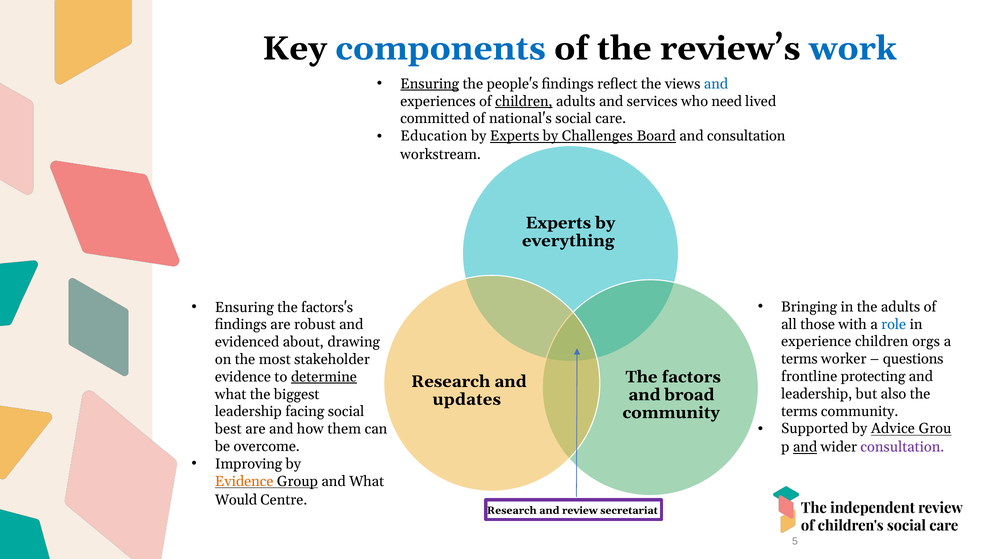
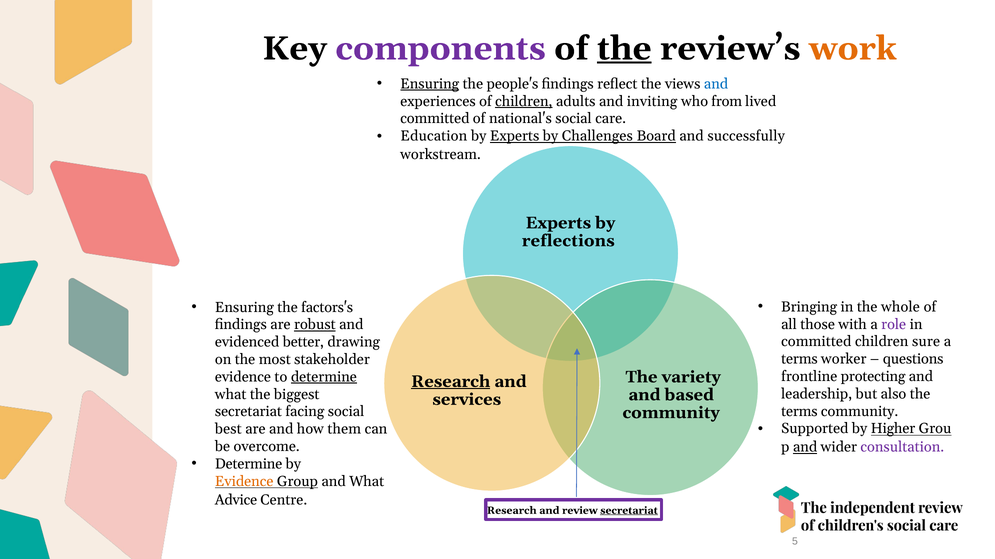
components colour: blue -> purple (441, 49)
the underline: none -> present (624, 49)
work colour: blue -> orange (853, 49)
services: services -> inviting (652, 101)
need: need -> from (727, 101)
and consultation: consultation -> successfully (746, 136)
everything: everything -> reflections (568, 241)
the adults: adults -> whole (901, 307)
role colour: blue -> purple (894, 325)
robust underline: none -> present (315, 325)
experience: experience -> committed (816, 342)
orgs: orgs -> sure (926, 342)
about: about -> better (303, 342)
factors: factors -> variety (691, 377)
Research underline: none -> present (451, 382)
broad: broad -> based (689, 395)
updates: updates -> services (467, 400)
leadership: leadership -> secretariat (248, 412)
Advice: Advice -> Higher (893, 429)
Improving: Improving -> Determine (249, 464)
Would: Would -> Advice (236, 500)
secretariat underline: none -> present (629, 511)
